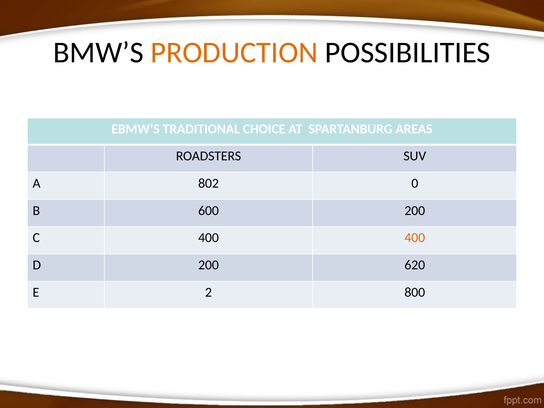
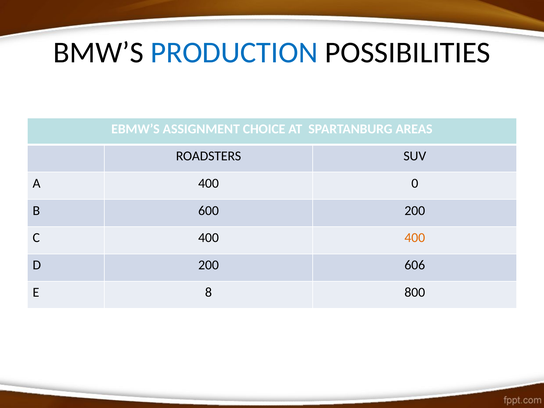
PRODUCTION colour: orange -> blue (234, 52)
TRADITIONAL: TRADITIONAL -> ASSIGNMENT (201, 129)
A 802: 802 -> 400 (209, 183)
620: 620 -> 606 (415, 265)
2: 2 -> 8 (209, 292)
